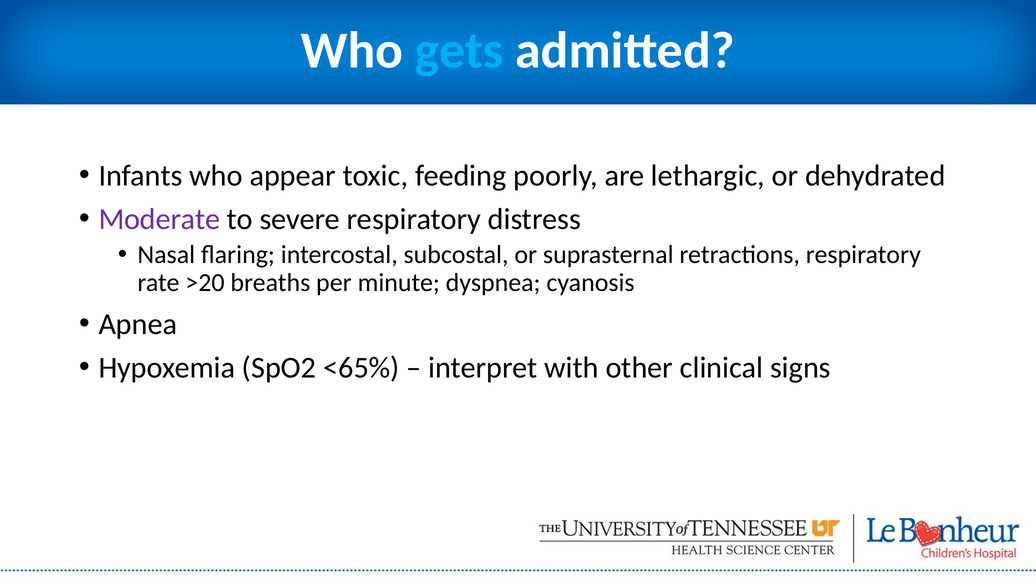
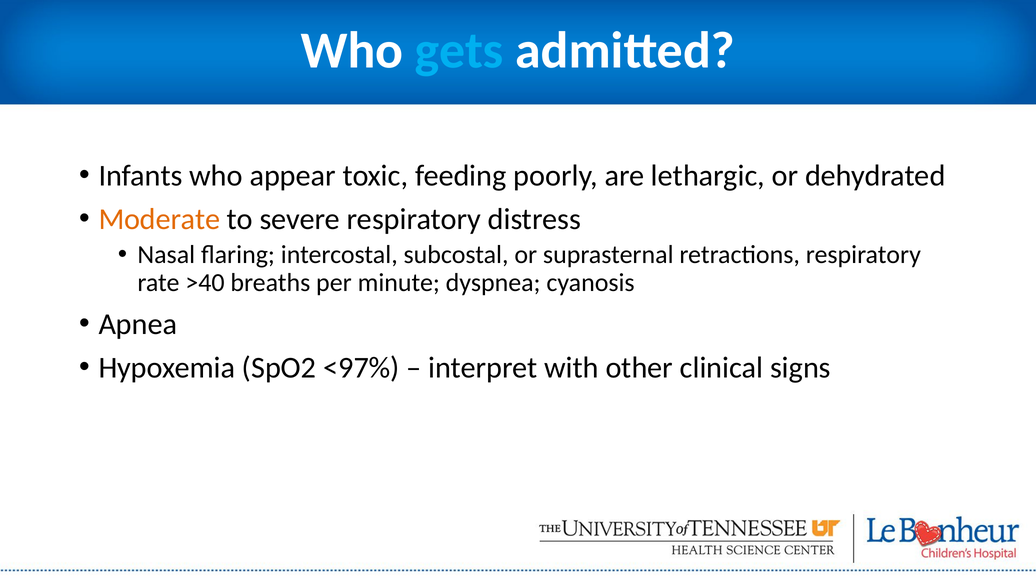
Moderate colour: purple -> orange (159, 219)
>20: >20 -> >40 (205, 283)
<65%: <65% -> <97% (361, 368)
